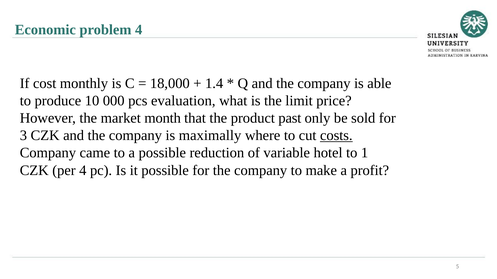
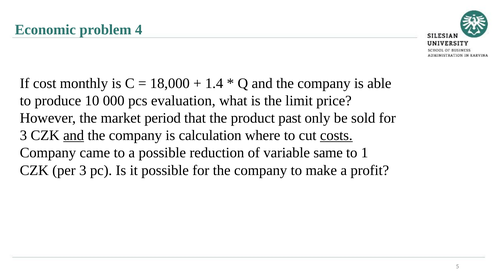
month: month -> period (163, 118)
and underline: none -> present (74, 136)
maximally: maximally -> calculation (210, 136)
hotel: hotel -> same (328, 153)
per 4: 4 -> 3 (83, 171)
